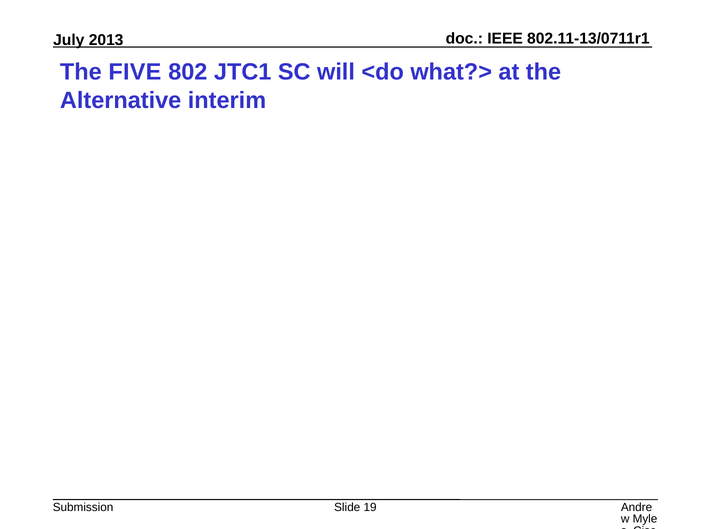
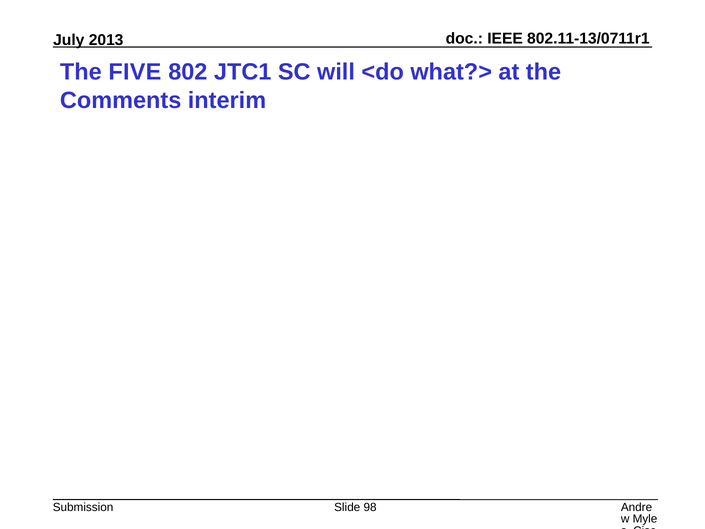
Alternative: Alternative -> Comments (121, 100)
19: 19 -> 98 (370, 507)
